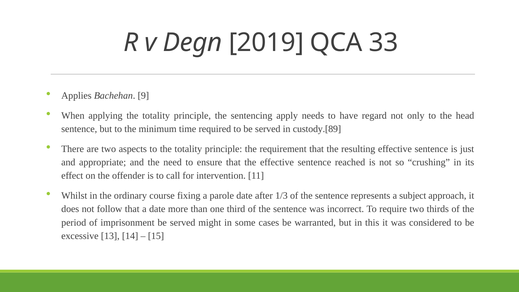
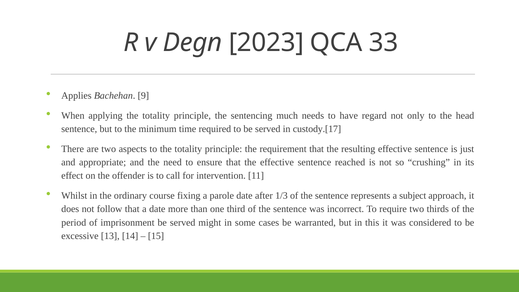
2019: 2019 -> 2023 (266, 42)
apply: apply -> much (287, 116)
custody.[89: custody.[89 -> custody.[17 (317, 129)
